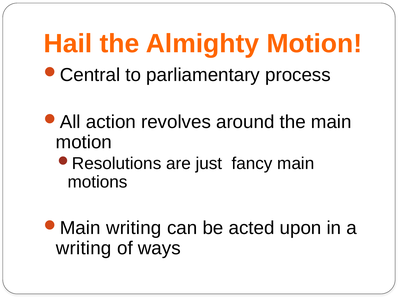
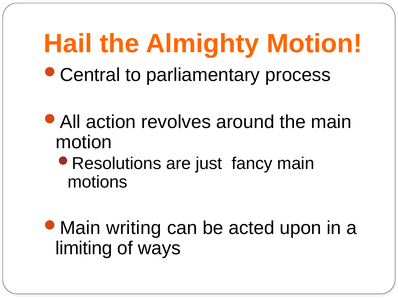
writing: writing -> limiting (84, 249)
